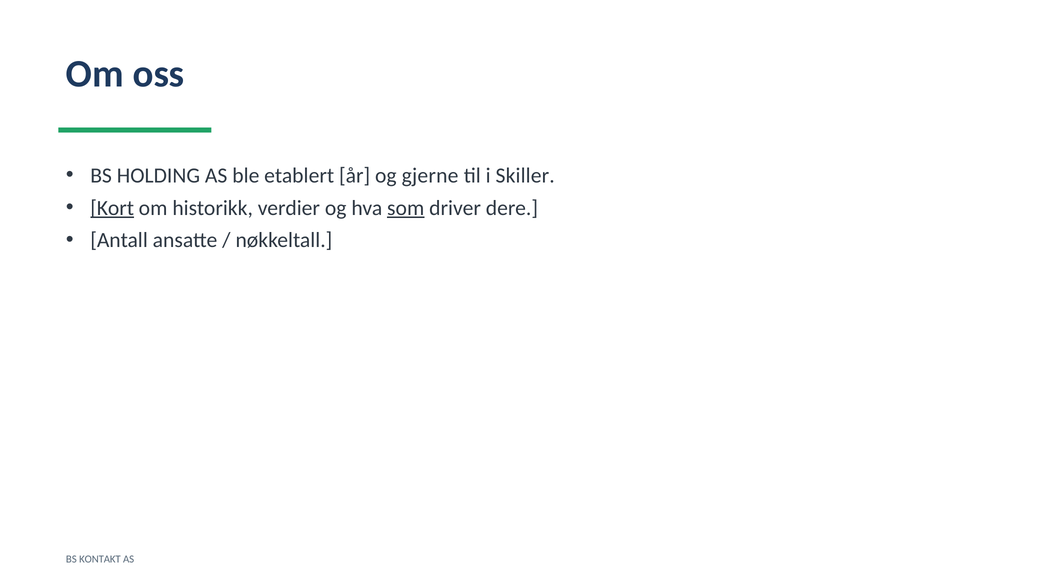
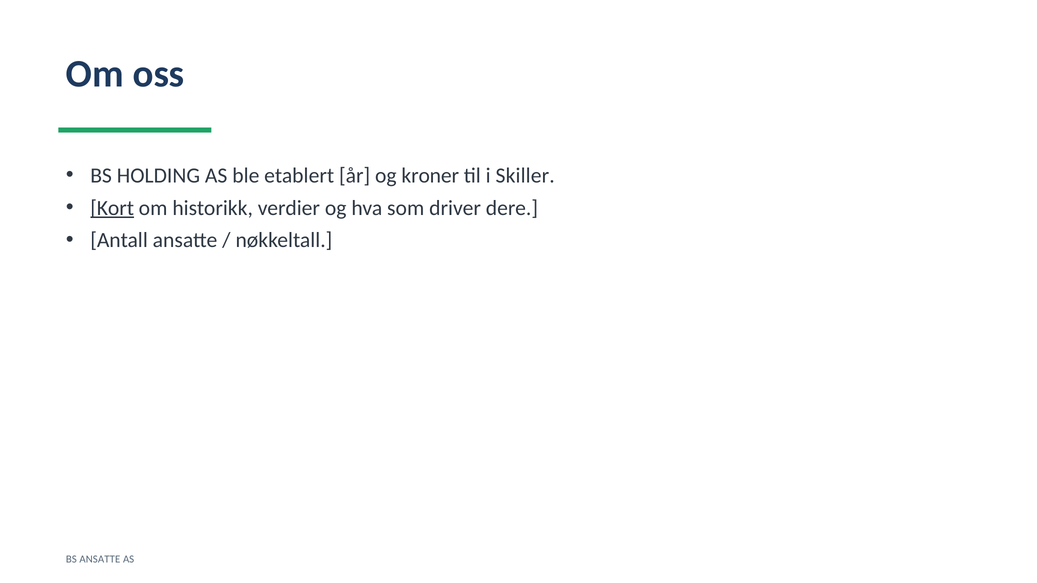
gjerne: gjerne -> kroner (430, 176)
som underline: present -> none (406, 208)
BS KONTAKT: KONTAKT -> ANSATTE (100, 560)
